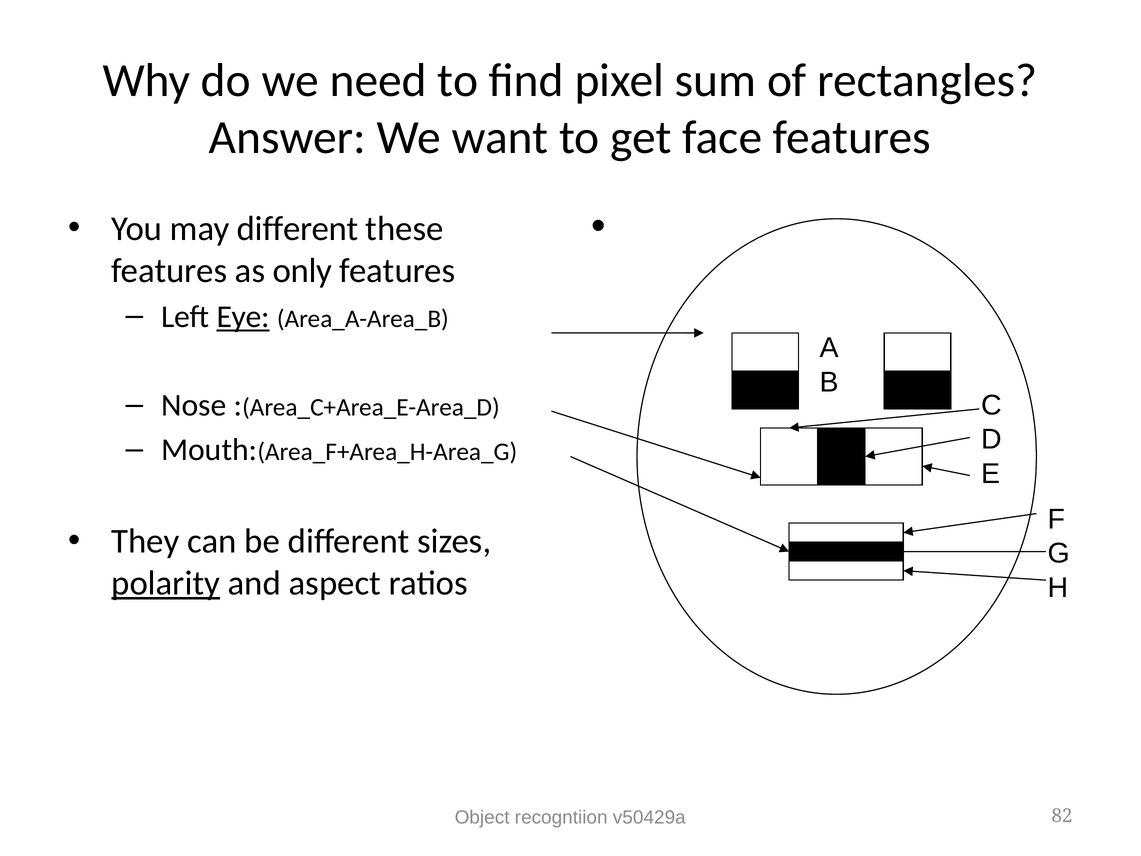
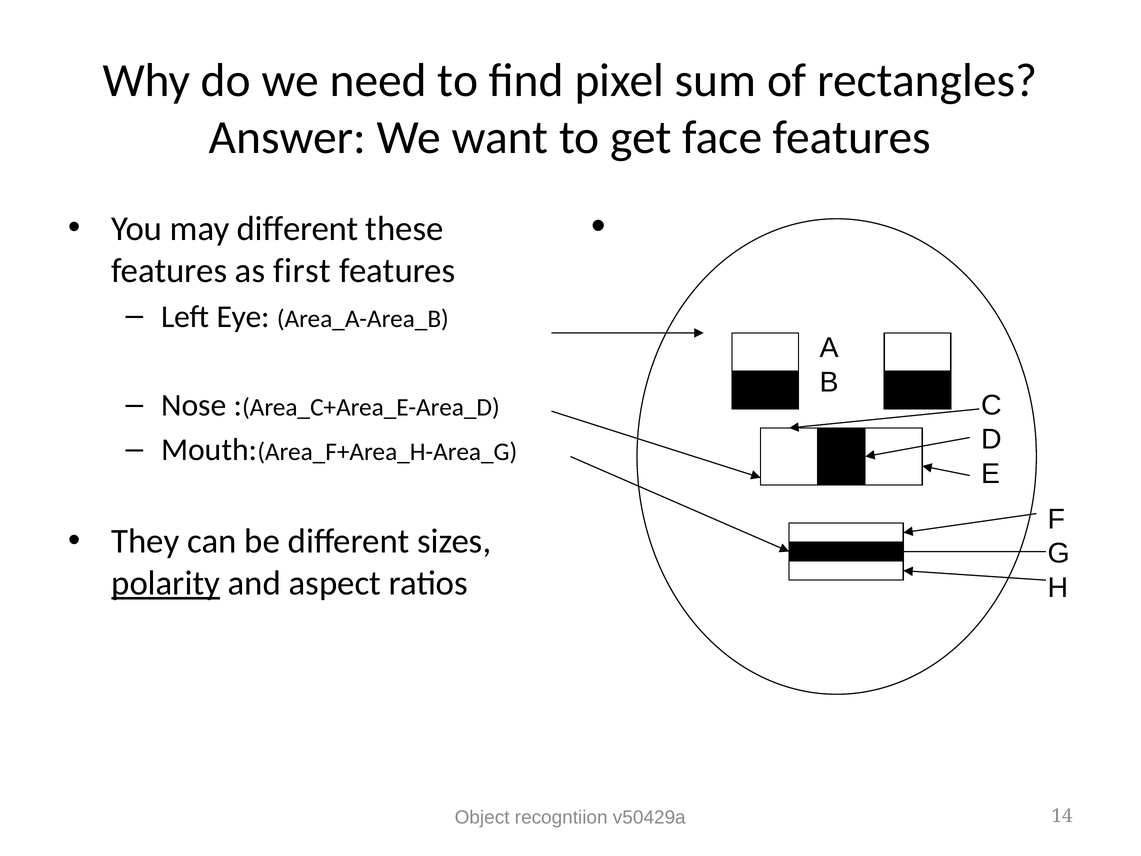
only: only -> first (302, 271)
Eye underline: present -> none (243, 317)
82: 82 -> 14 (1062, 816)
